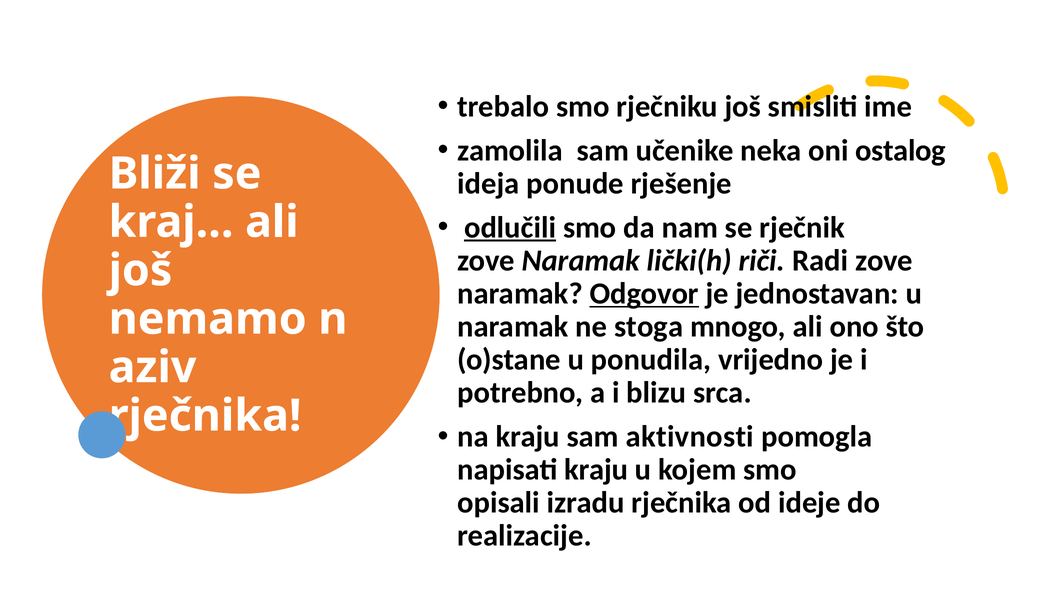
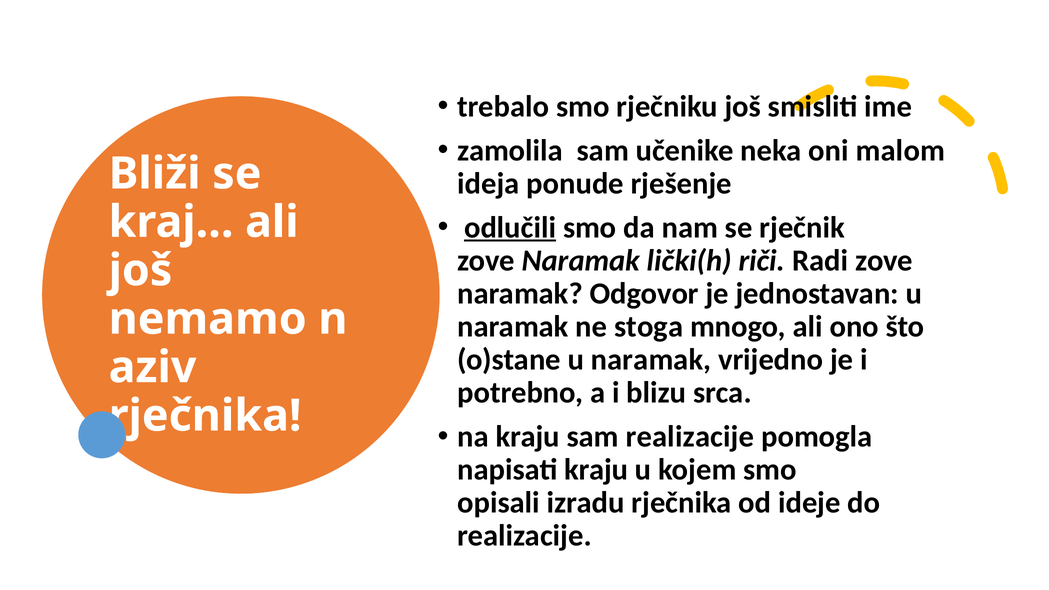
ostalog: ostalog -> malom (900, 150)
Odgovor underline: present -> none (644, 294)
o)stane u ponudila: ponudila -> naramak (651, 360)
sam aktivnosti: aktivnosti -> realizacije (690, 437)
